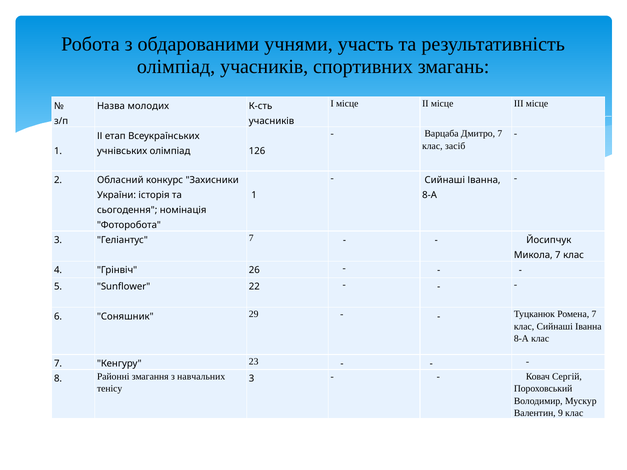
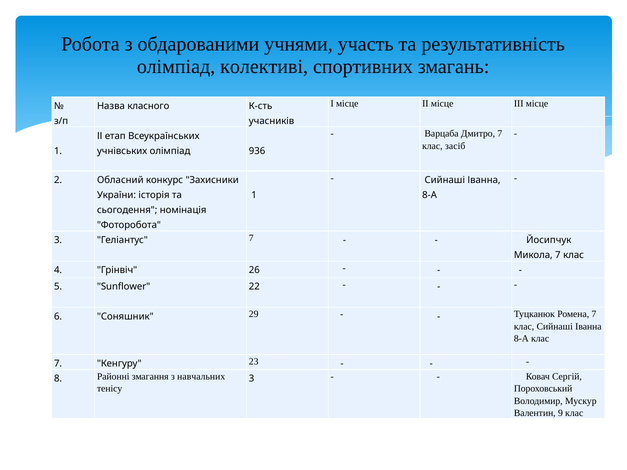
олімпіад учасників: учасників -> колективі (264, 67)
молодих: молодих -> класного (148, 106)
126: 126 -> 936 (257, 151)
